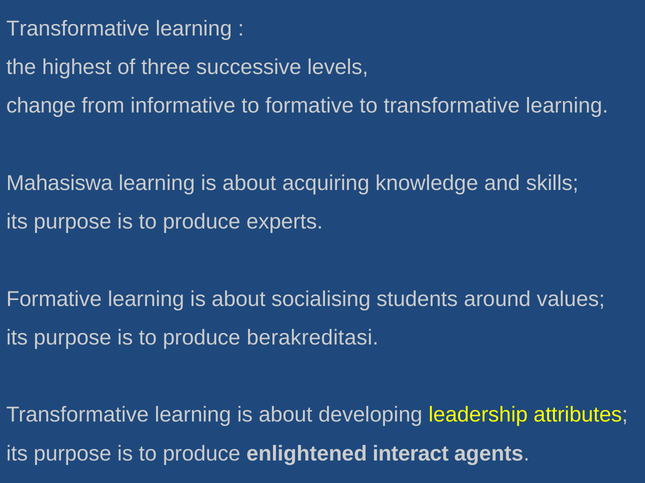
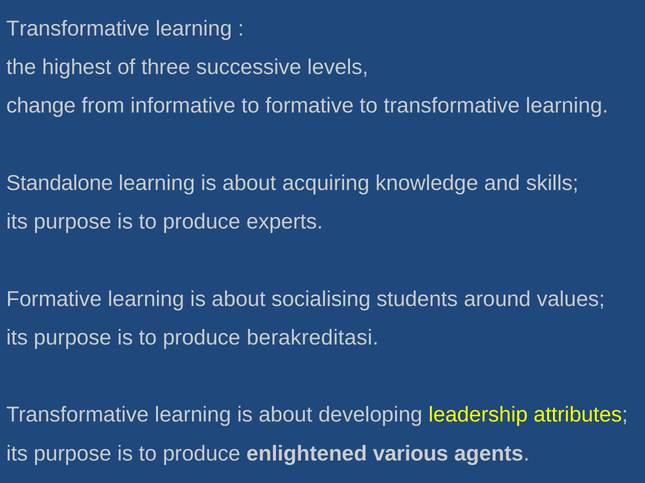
Mahasiswa: Mahasiswa -> Standalone (60, 183)
interact: interact -> various (411, 454)
